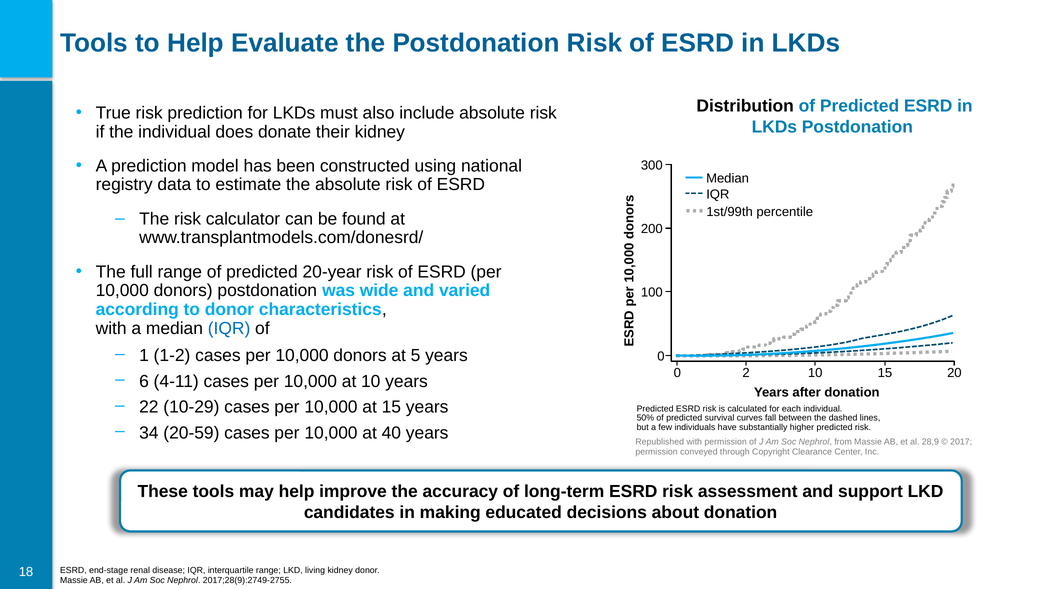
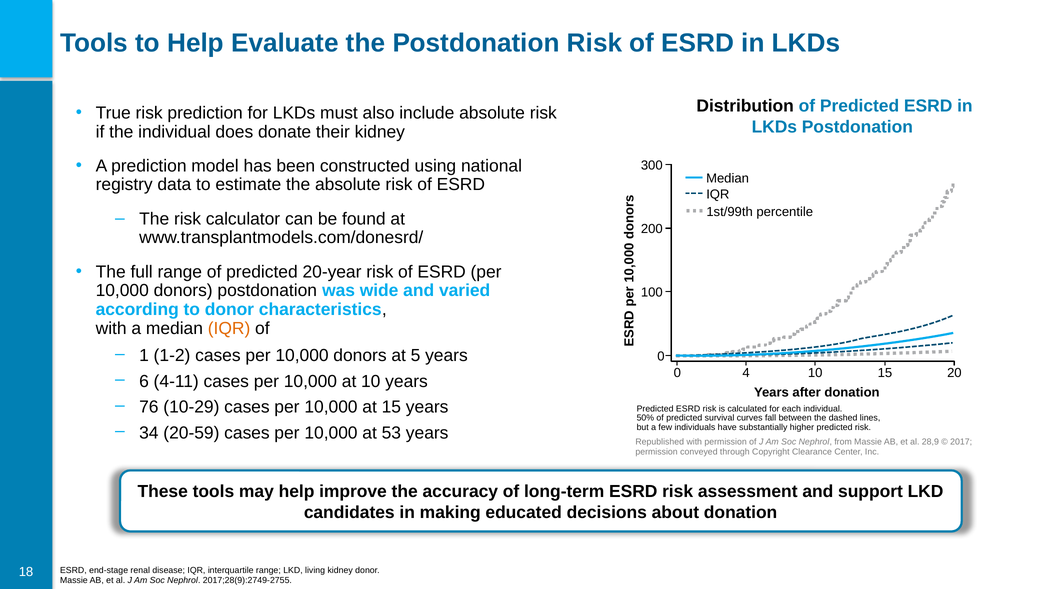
IQR colour: blue -> orange (229, 328)
2: 2 -> 4 (746, 373)
22: 22 -> 76 (149, 407)
40: 40 -> 53 (391, 433)
